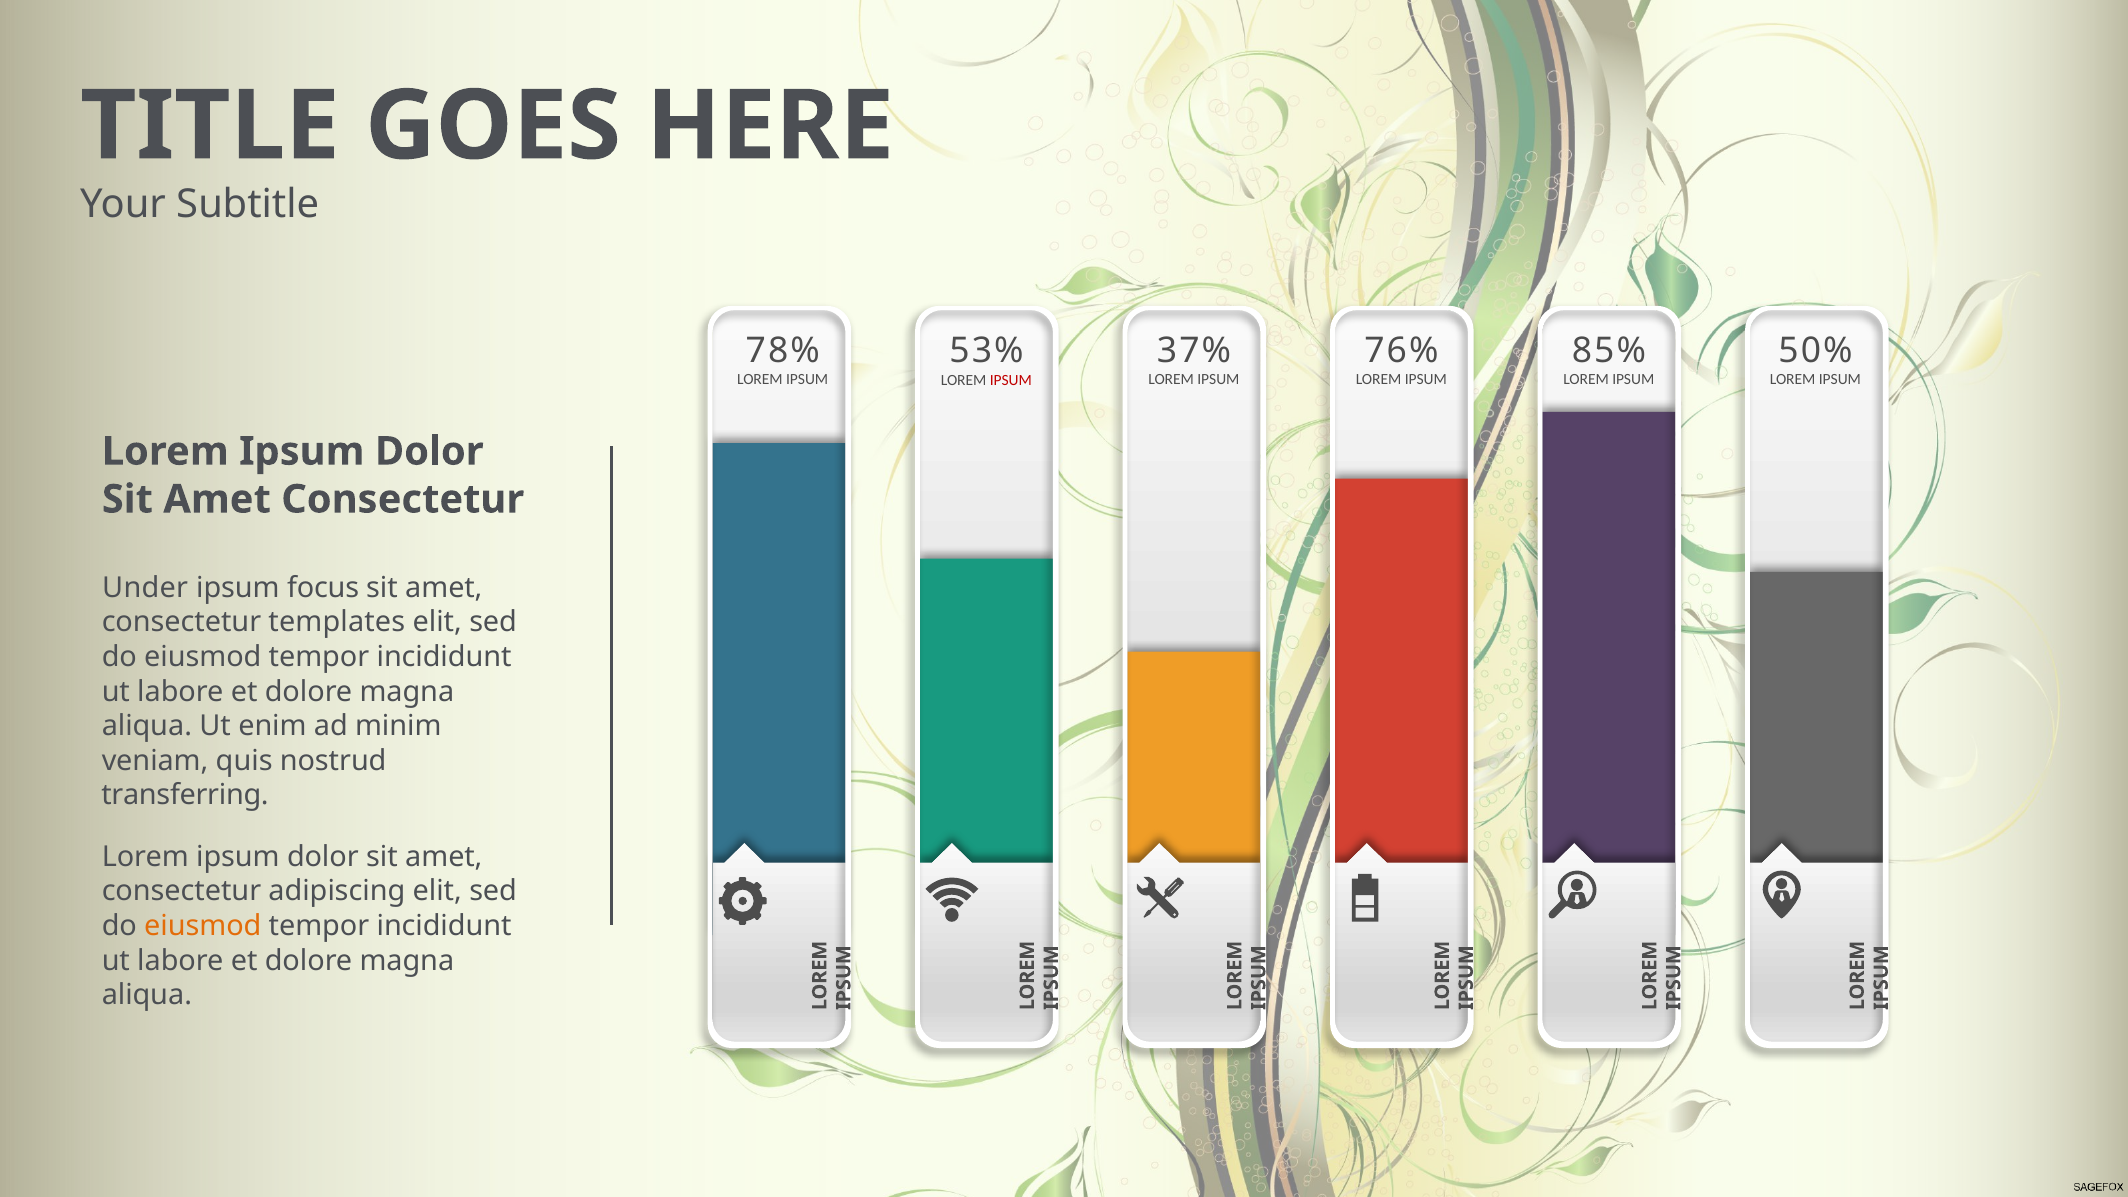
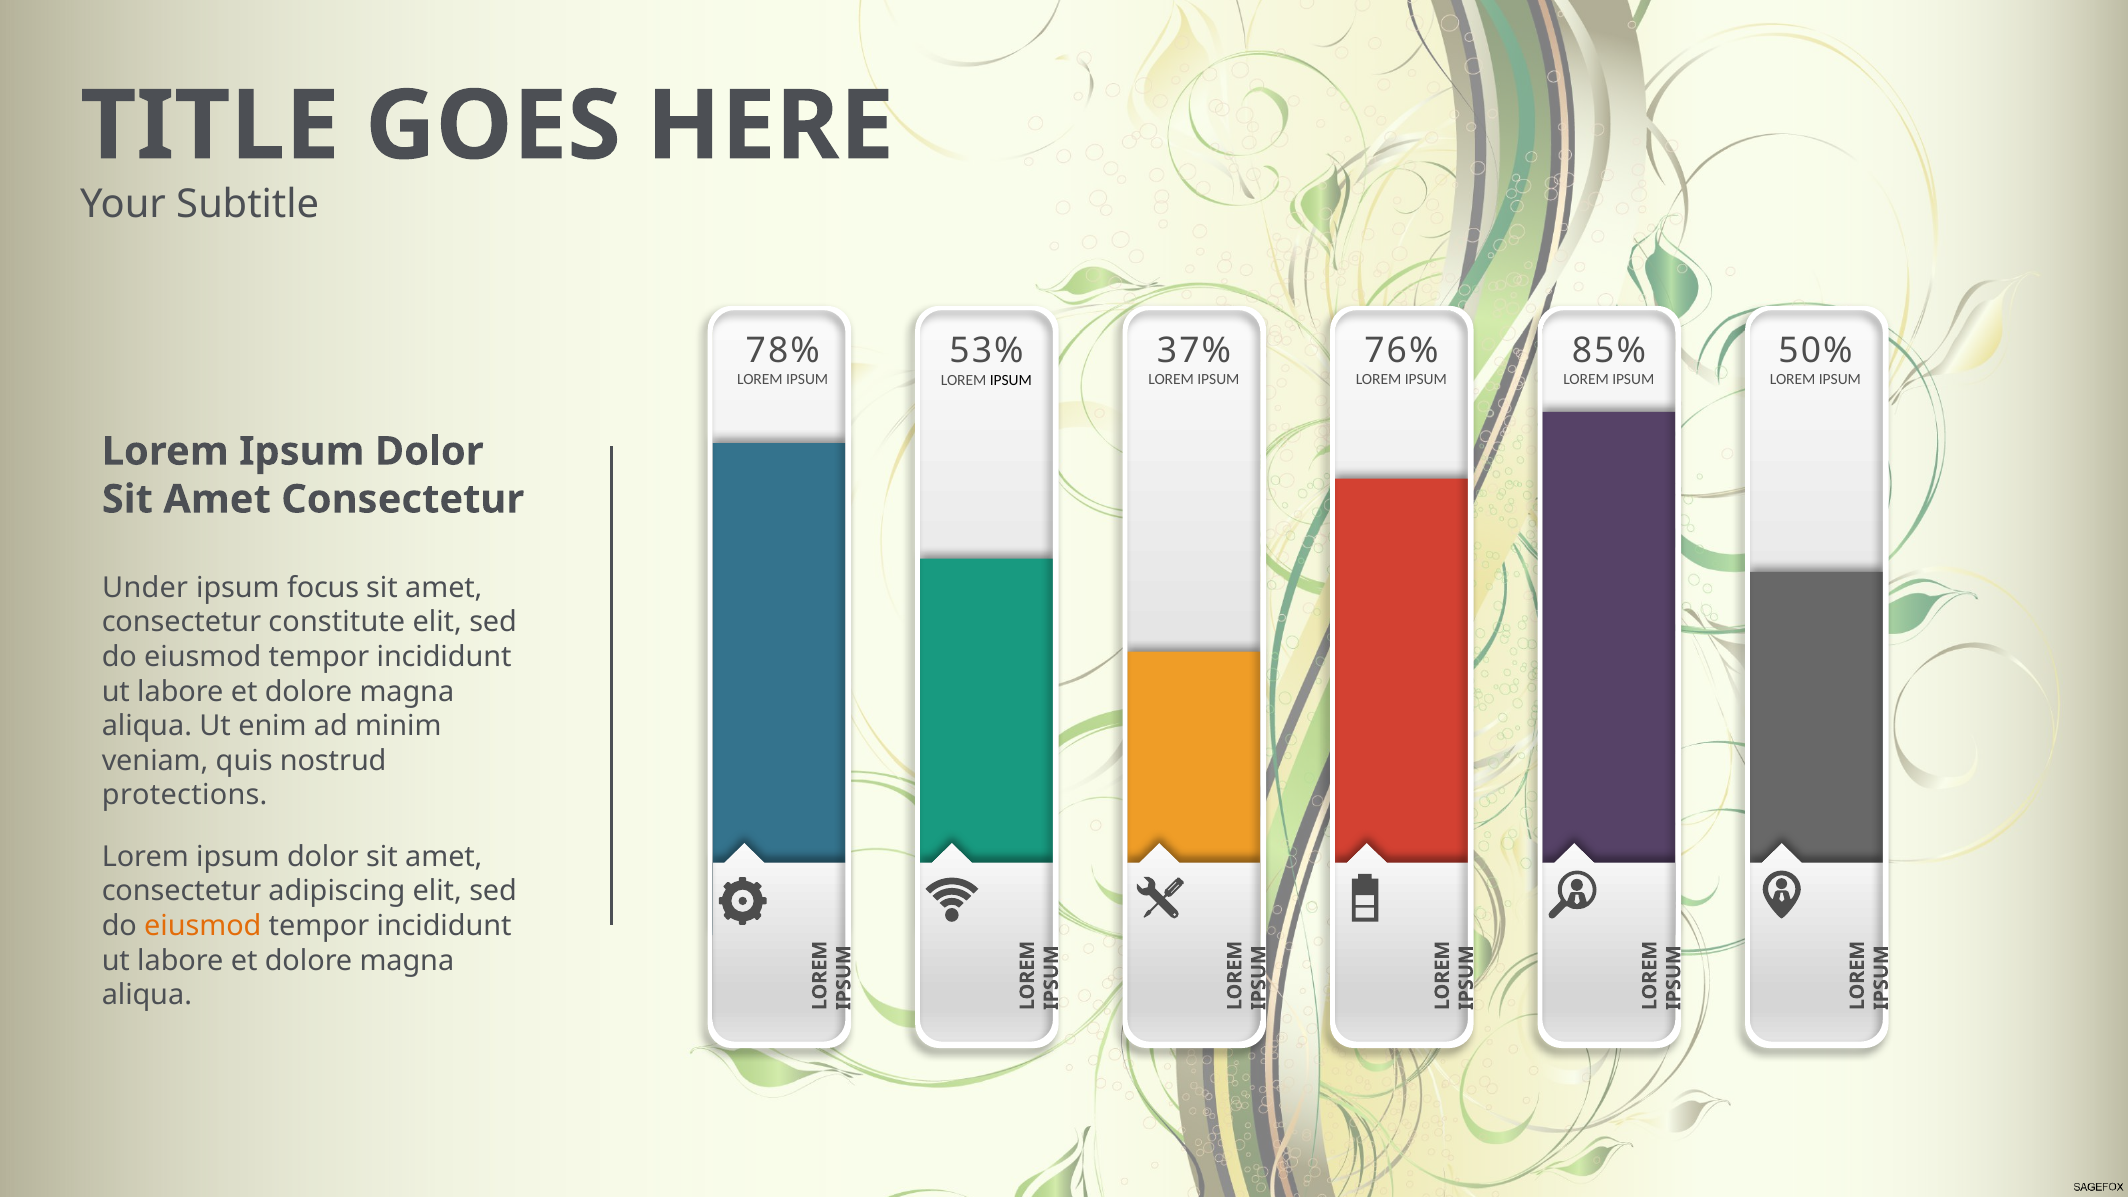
IPSUM colour: red -> black (1011, 380)
templates: templates -> constitute (337, 622)
transferring: transferring -> protections (185, 795)
